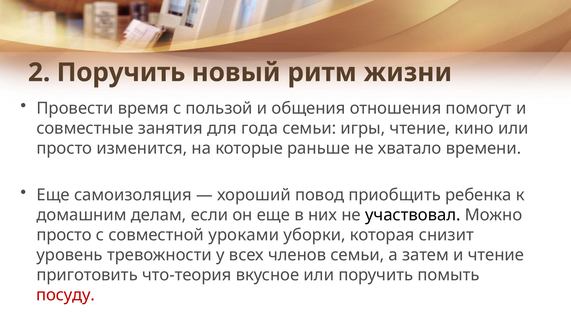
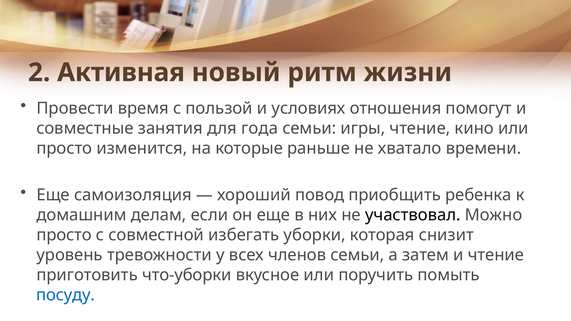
2 Поручить: Поручить -> Активная (121, 73)
общения: общения -> условиях (309, 108)
уроками: уроками -> избегать (244, 235)
что-теория: что-теория -> что-уборки (187, 275)
посуду colour: red -> blue (66, 295)
